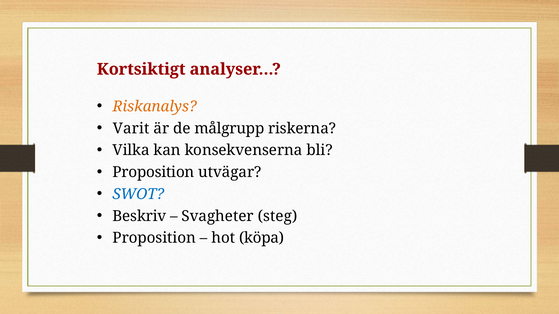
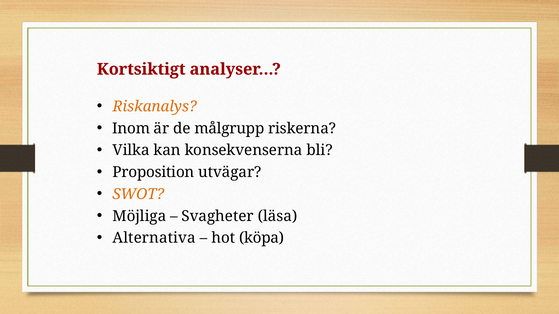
Varit: Varit -> Inom (131, 129)
SWOT colour: blue -> orange (138, 194)
Beskriv: Beskriv -> Möjliga (139, 216)
steg: steg -> läsa (278, 216)
Proposition: Proposition -> Alternativa (154, 238)
